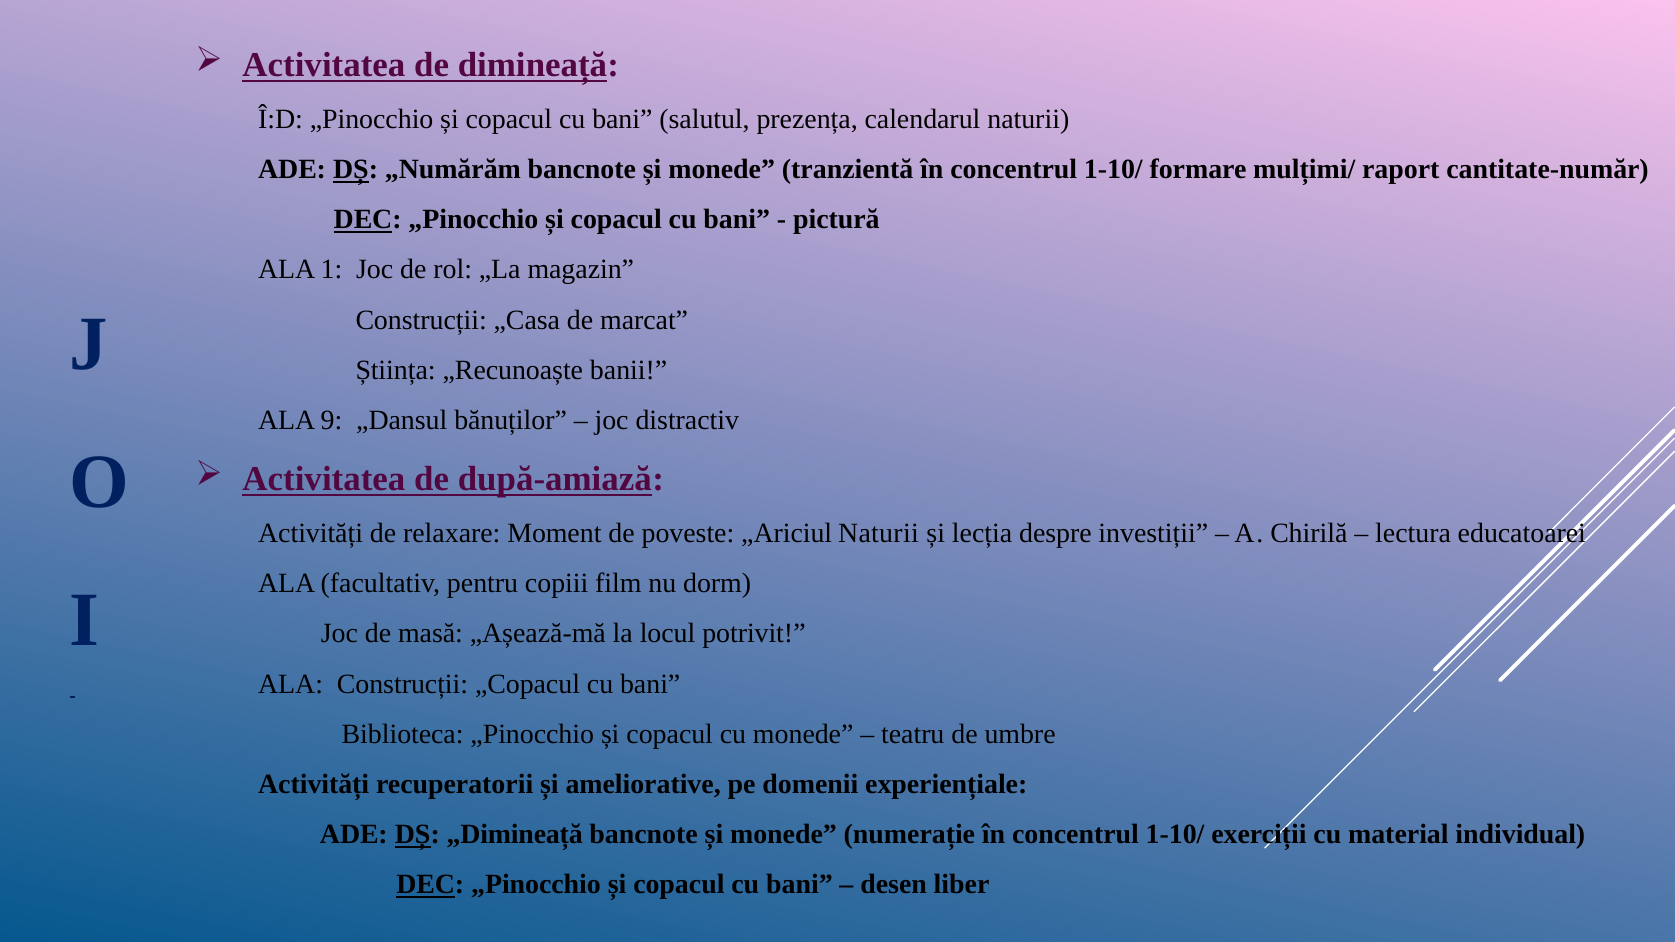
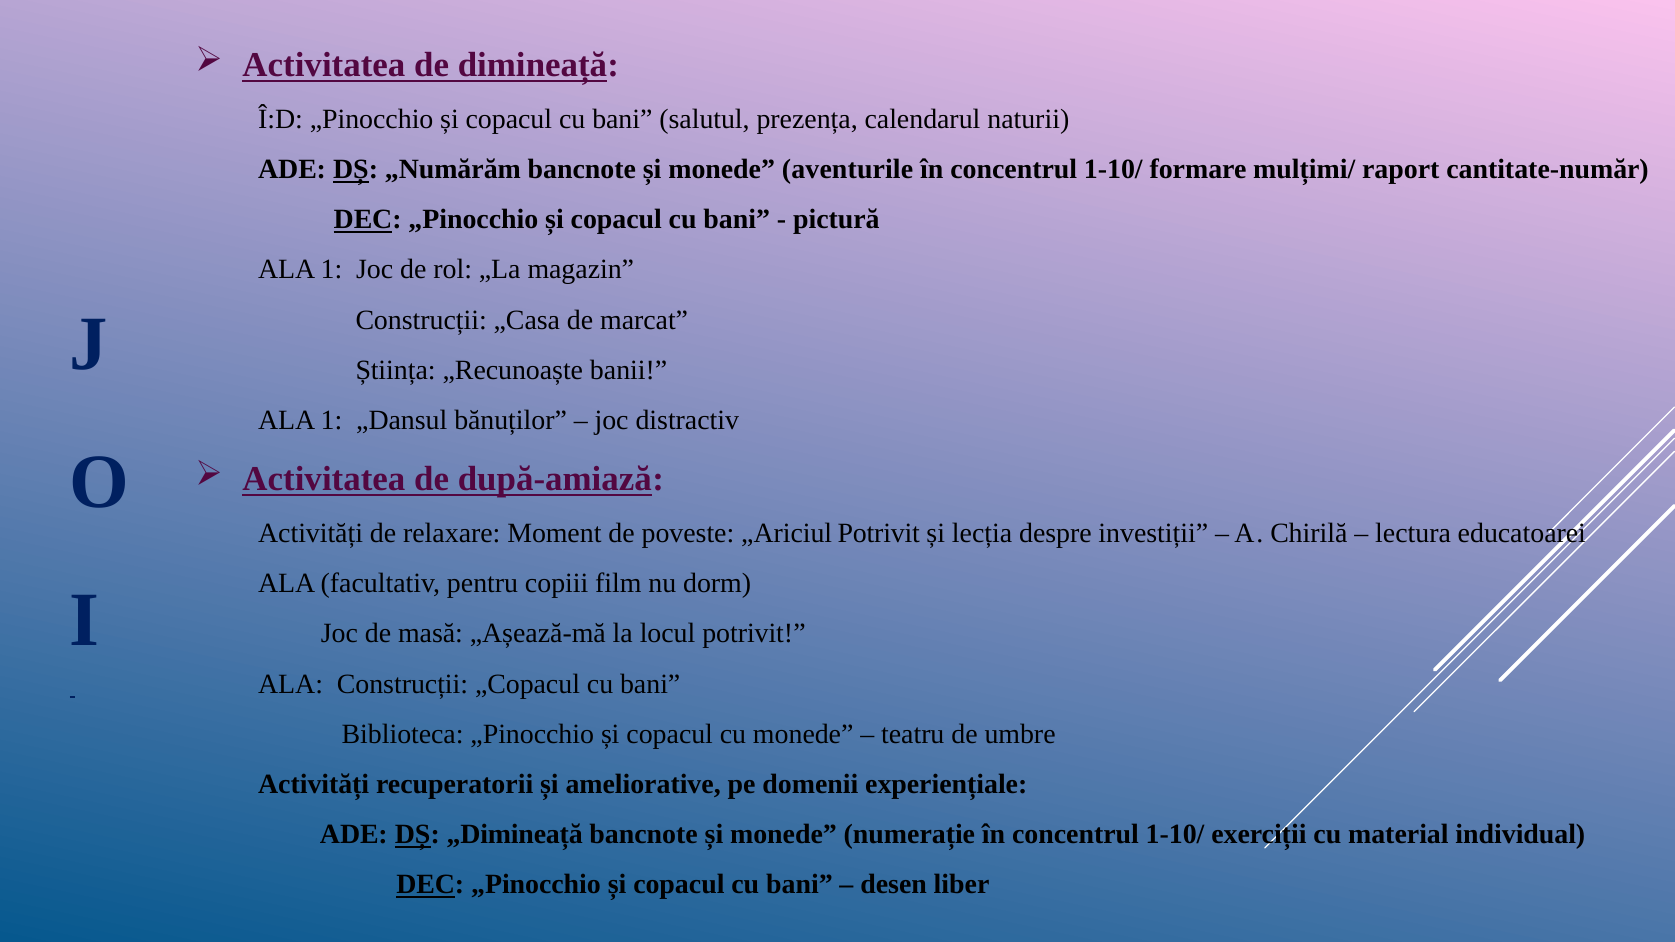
tranzientă: tranzientă -> aventurile (848, 169)
9: 9 -> 1 (332, 420)
„Ariciul Naturii: Naturii -> Potrivit (879, 533)
